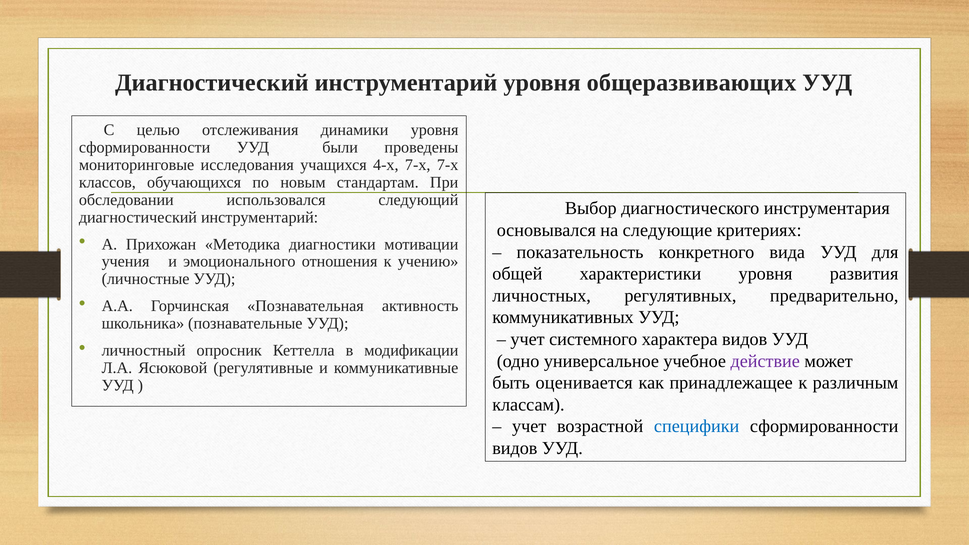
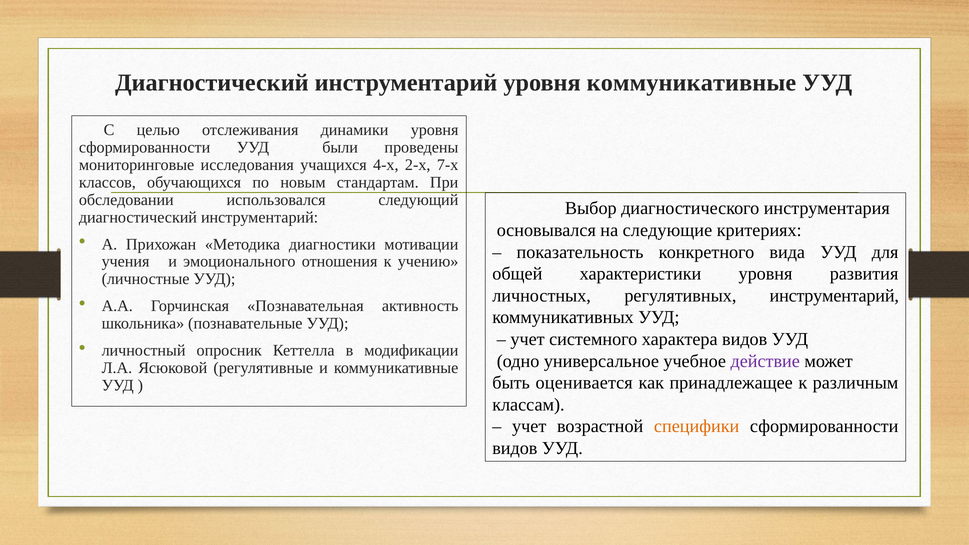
уровня общеразвивающих: общеразвивающих -> коммуникативные (691, 83)
4-х 7-х: 7-х -> 2-х (418, 165)
регулятивных предварительно: предварительно -> инструментарий (834, 296)
специфики colour: blue -> orange (697, 426)
